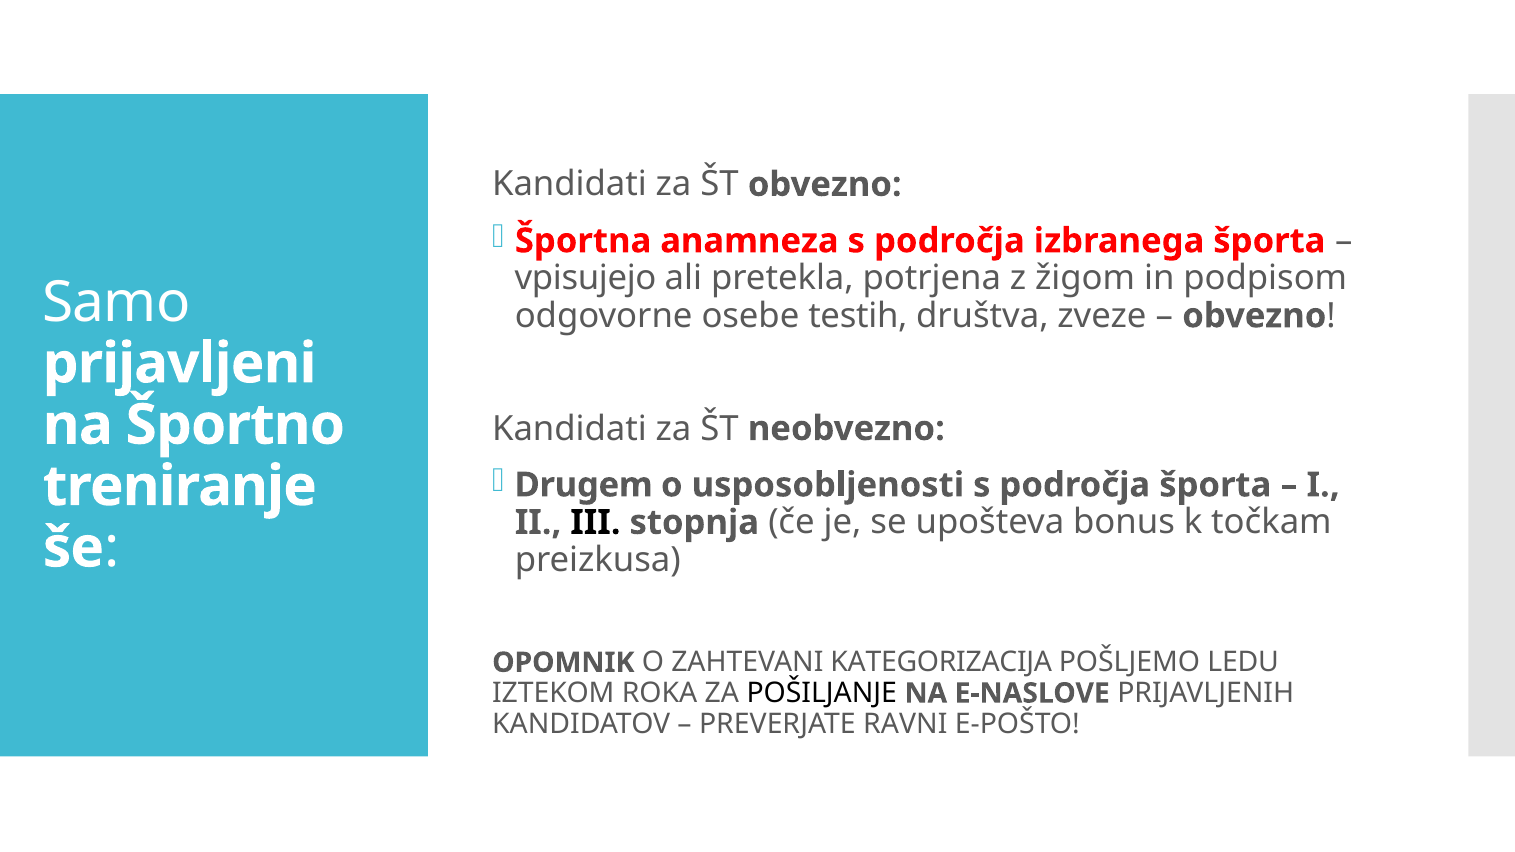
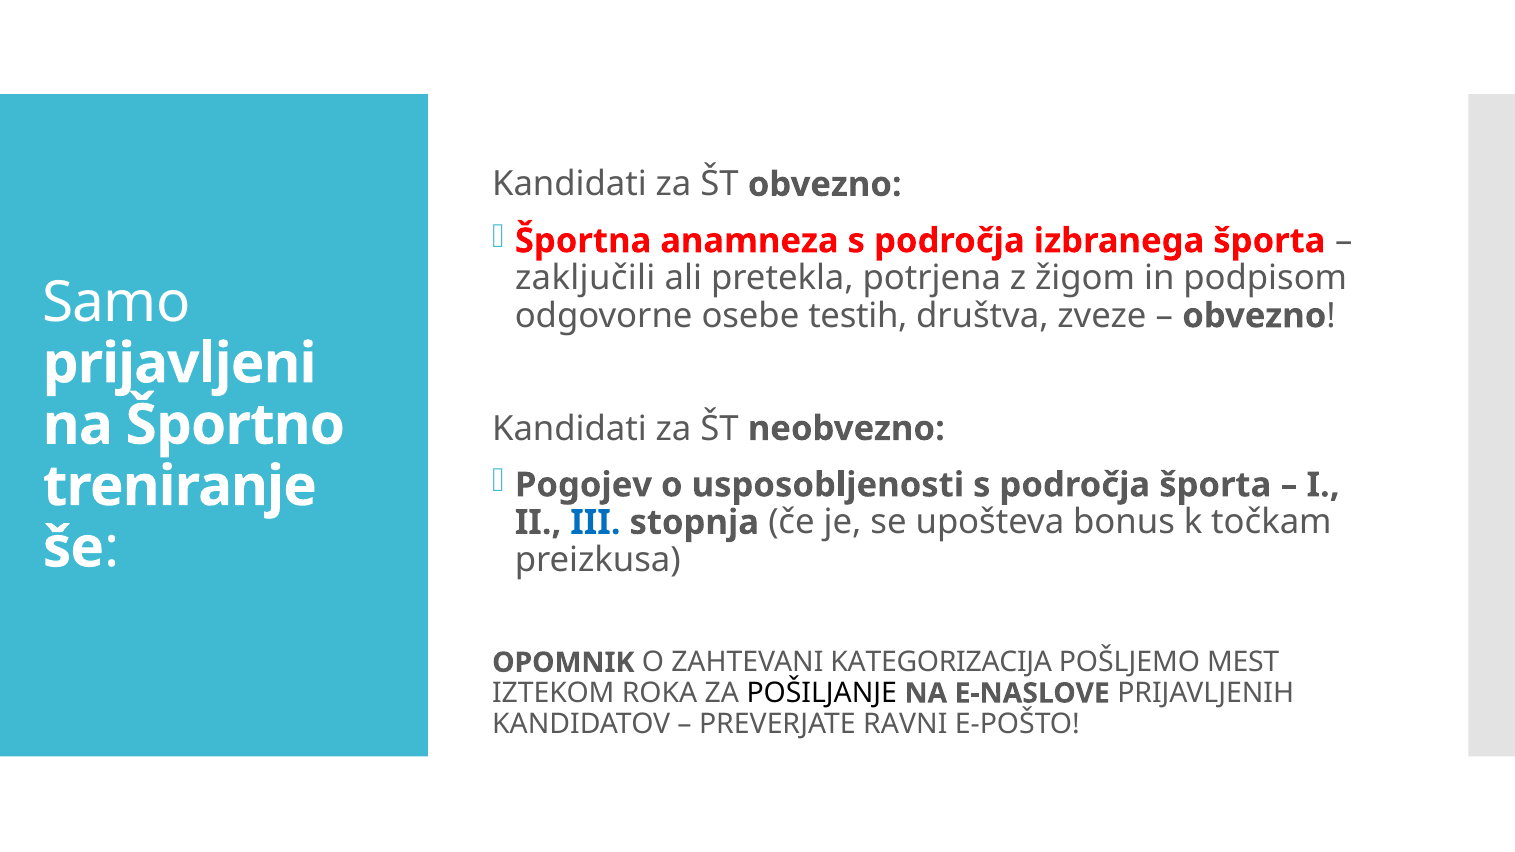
vpisujejo: vpisujejo -> zaključili (585, 278)
Drugem: Drugem -> Pogojev (583, 485)
III colour: black -> blue (595, 523)
LEDU: LEDU -> MEST (1243, 663)
